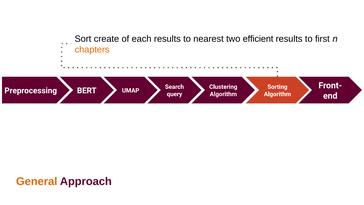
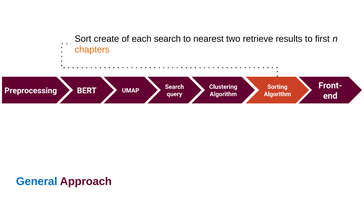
each results: results -> search (167, 39)
efficient: efficient -> retrieve (258, 39)
General colour: orange -> blue (37, 181)
